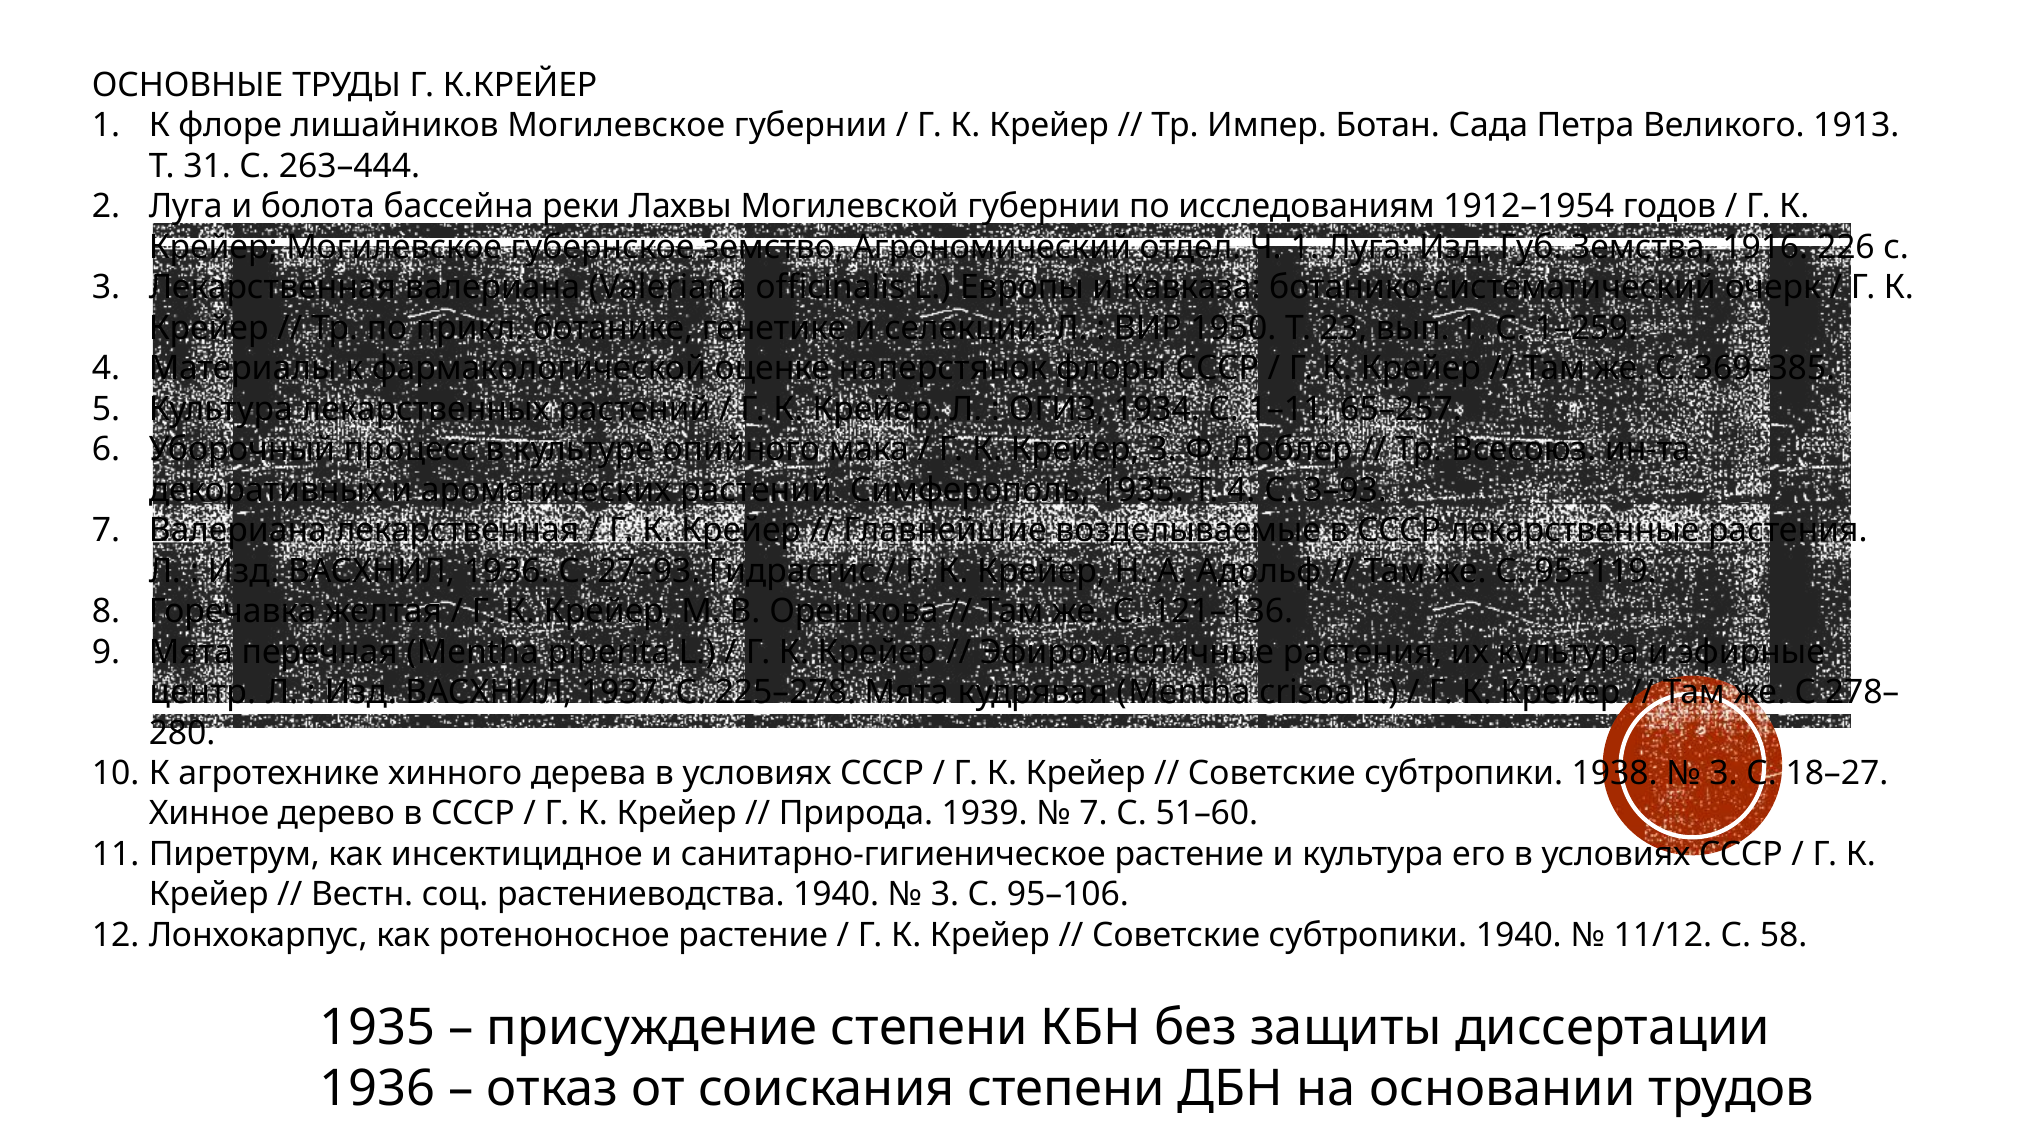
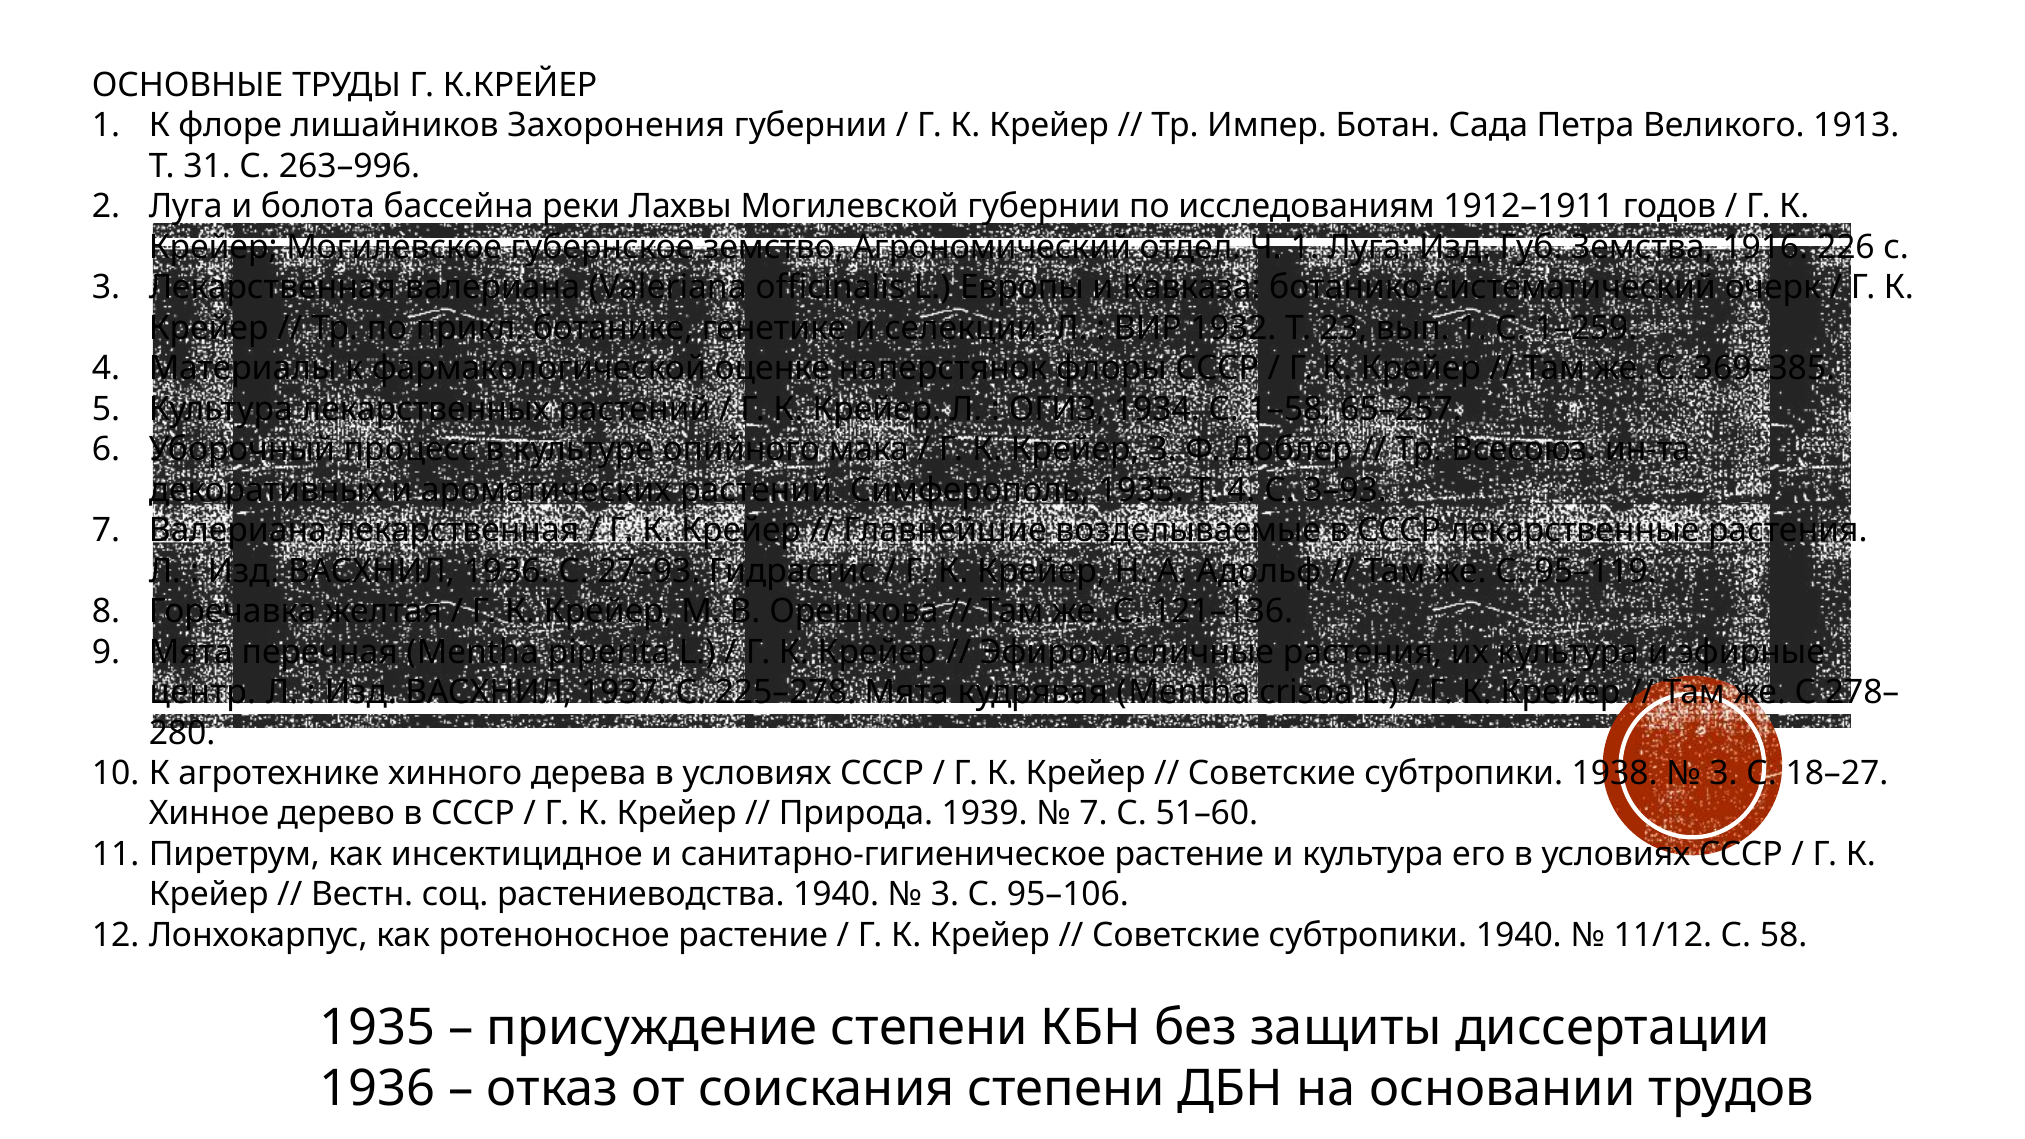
лишайников Могилевское: Могилевское -> Захоронения (616, 126)
263–444: 263–444 -> 263–996 (349, 166)
1912–1954: 1912–1954 -> 1912–1911 (1529, 207)
1950: 1950 -> 1932 (1233, 328)
1–11: 1–11 -> 1–58 (1290, 409)
